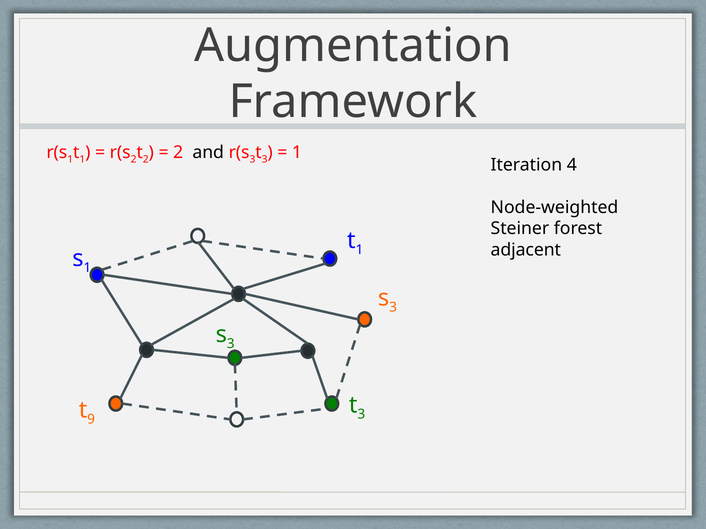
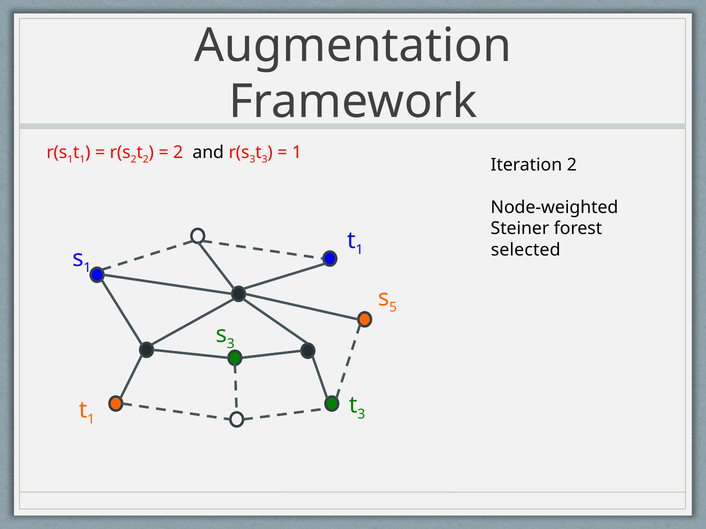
Iteration 4: 4 -> 2 (572, 165)
adjacent: adjacent -> selected (526, 250)
3: 3 -> 5 (393, 307)
9: 9 -> 1 (91, 419)
